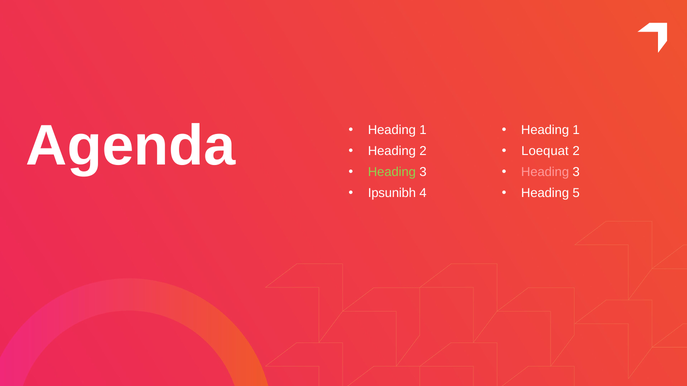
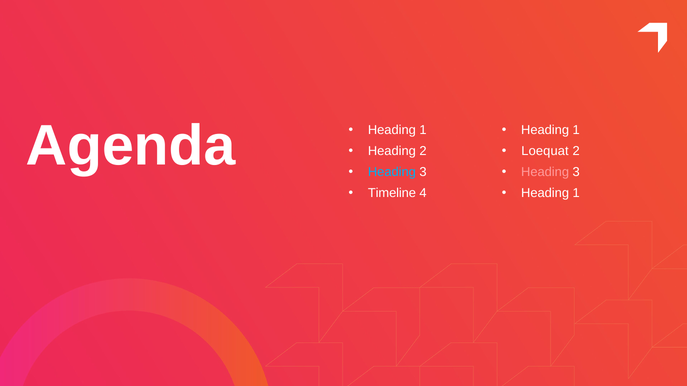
Heading colour: light green -> light blue (392, 172)
Ipsunibh: Ipsunibh -> Timeline (392, 193)
5: 5 -> 1 (576, 193)
